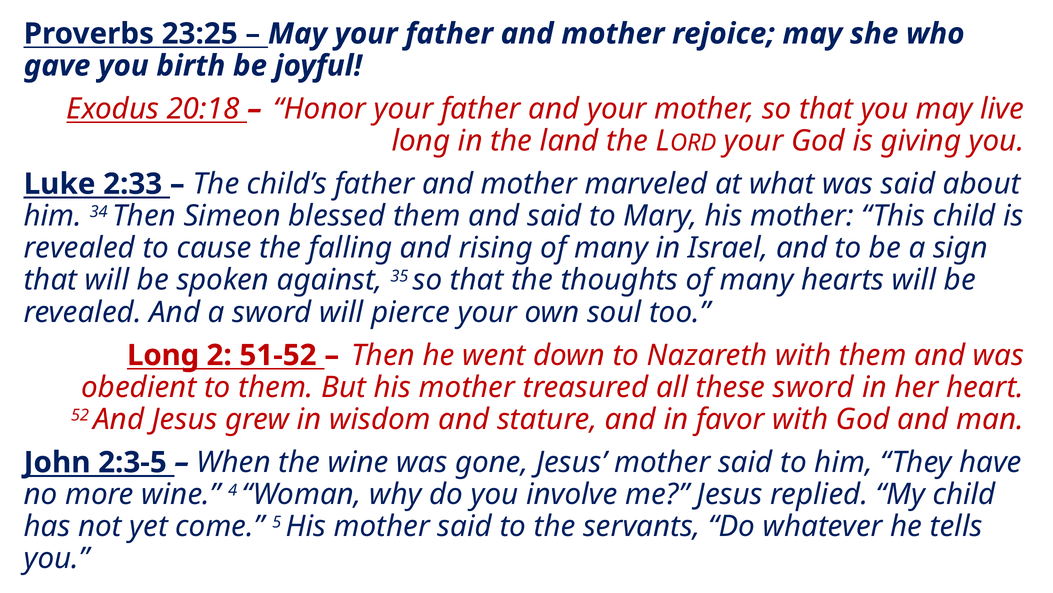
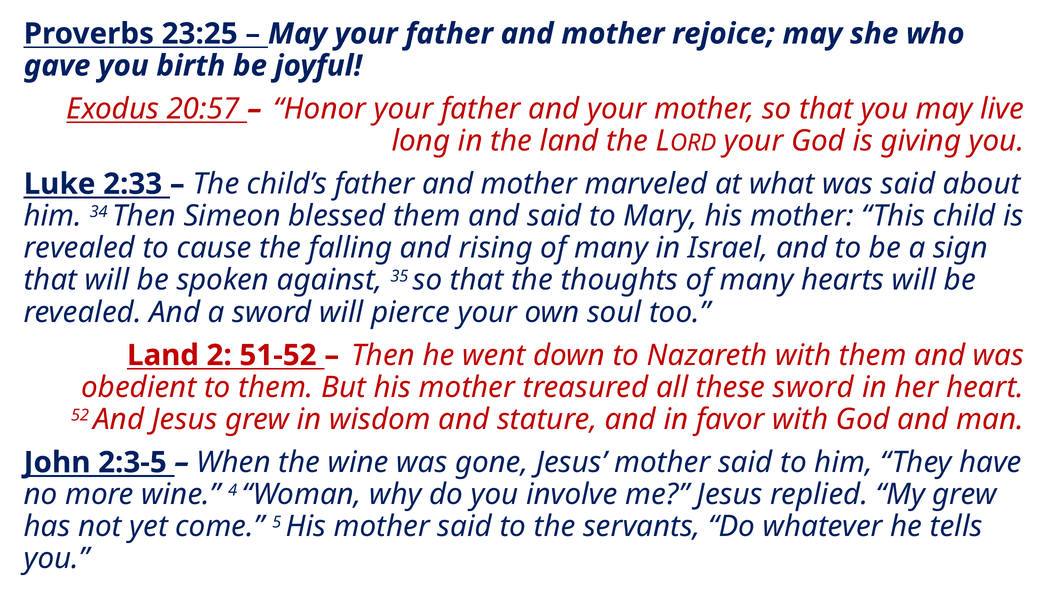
20:18: 20:18 -> 20:57 (203, 109)
Long: Long -> Land (163, 355)
My child: child -> grew (964, 494)
